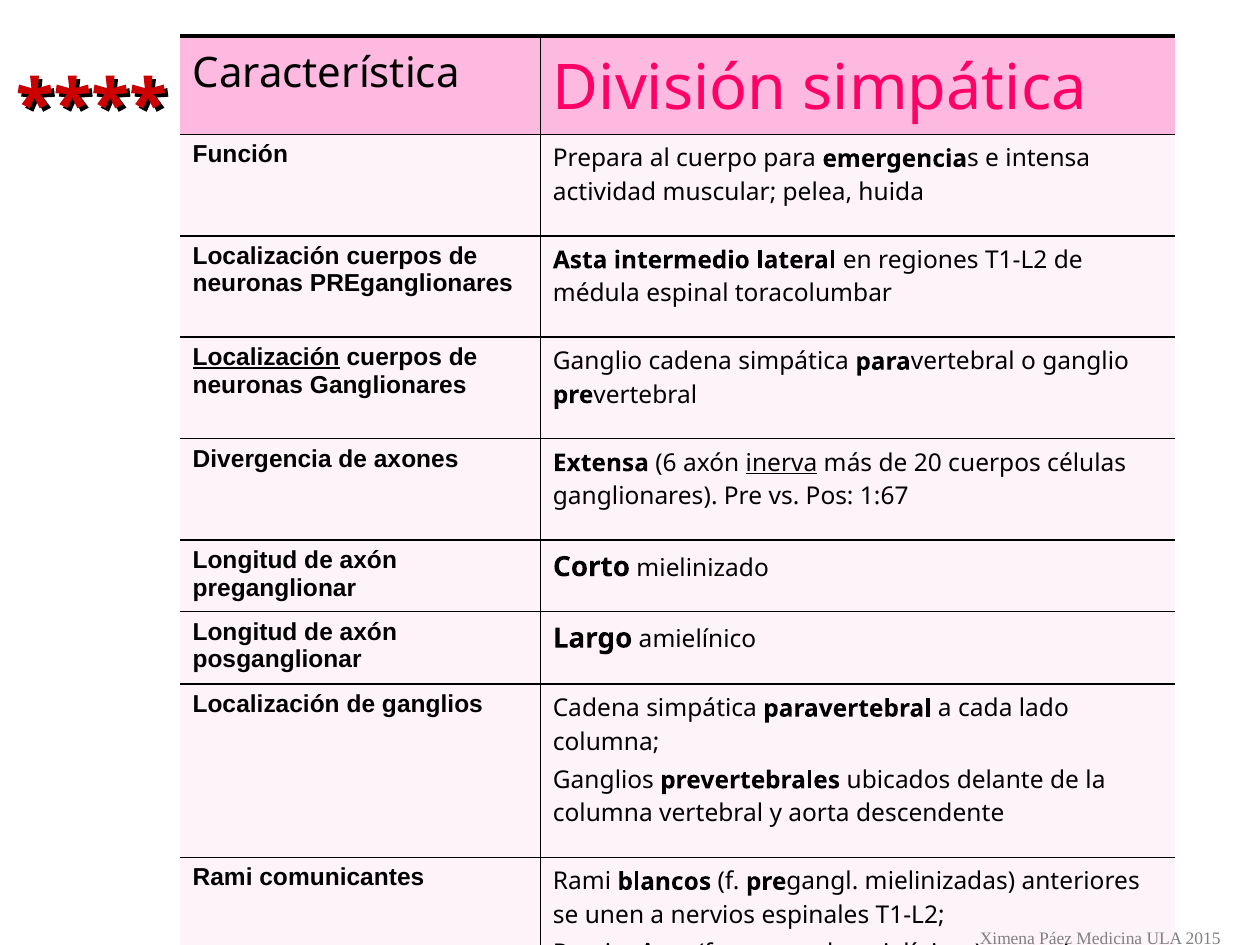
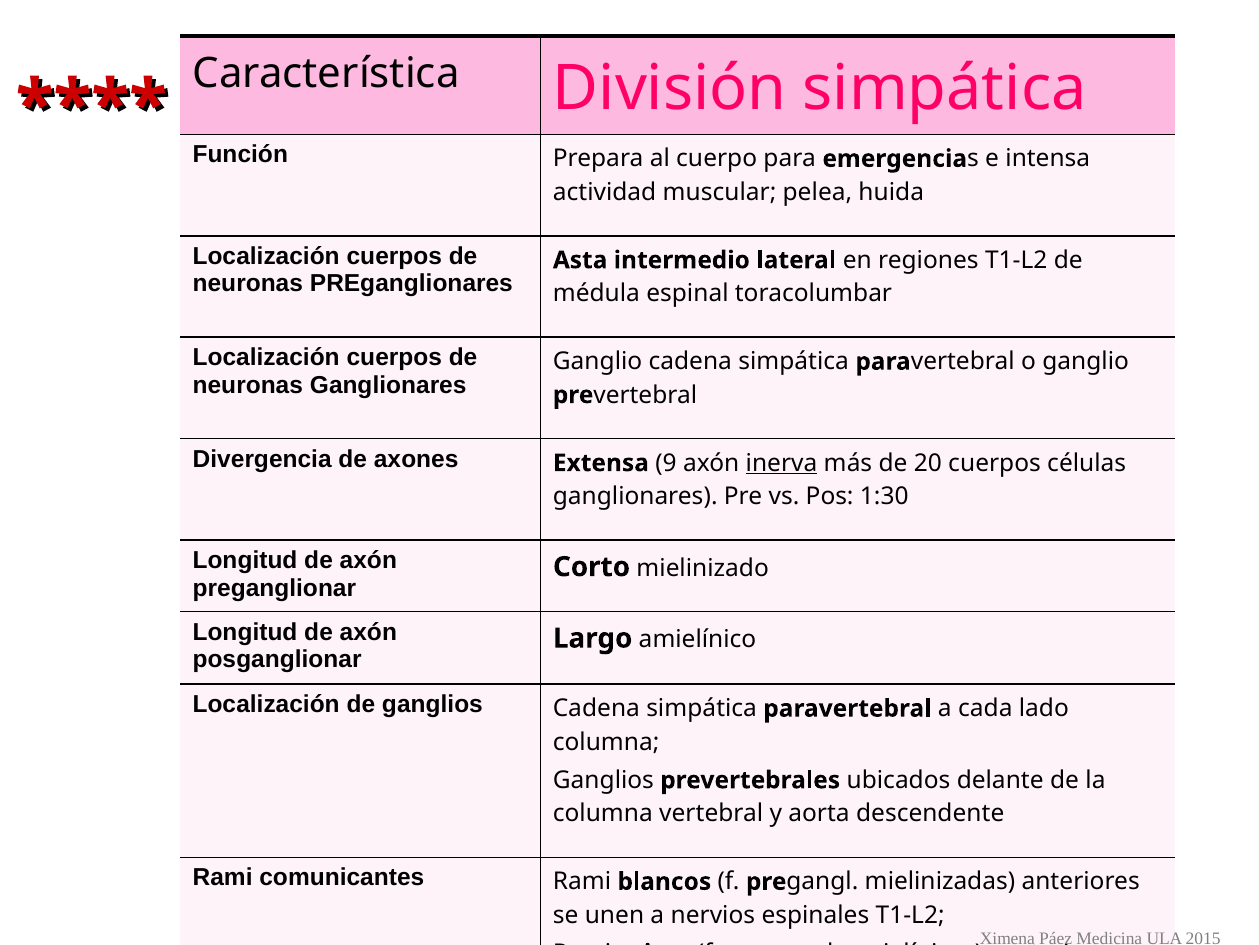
Localización underline: present -> none (266, 357)
6: 6 -> 9 (666, 463)
1:67: 1:67 -> 1:30 (884, 496)
